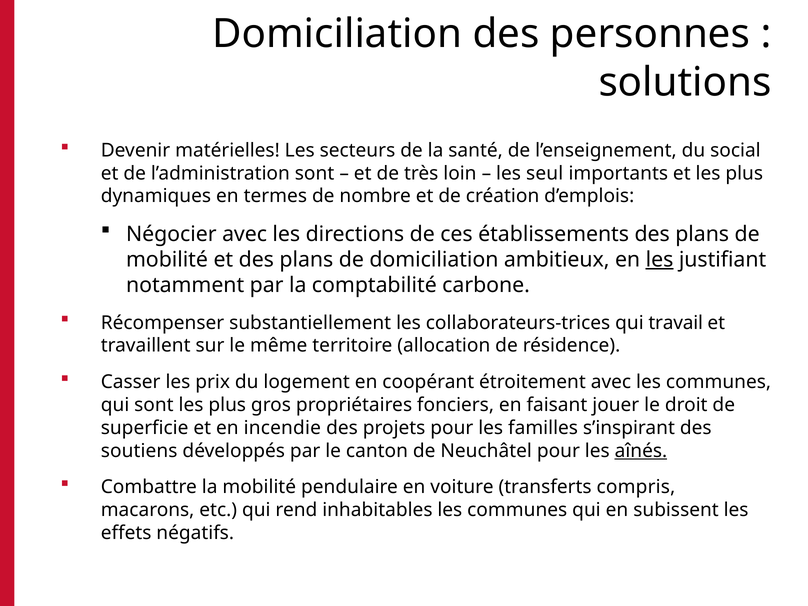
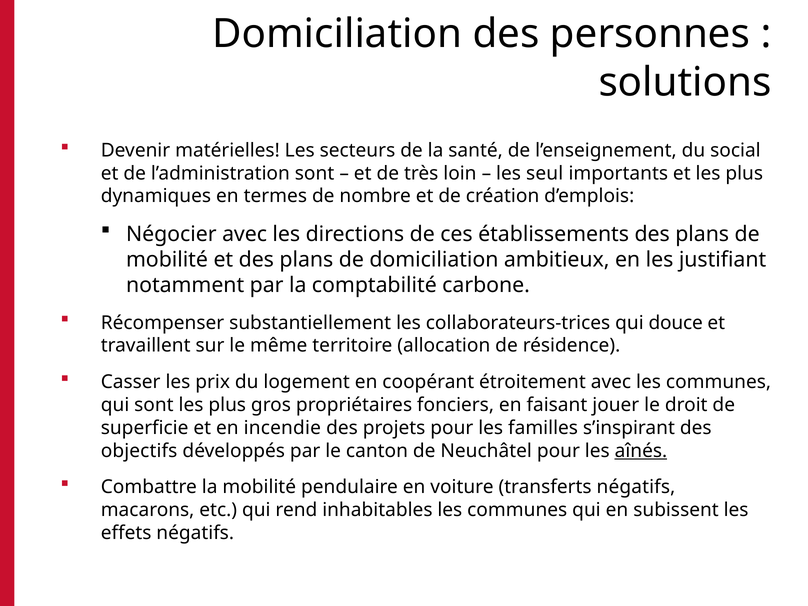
les underline: present -> none (660, 260)
travail: travail -> douce (676, 323)
soutiens: soutiens -> objectifs (139, 451)
transferts compris: compris -> négatifs (636, 487)
